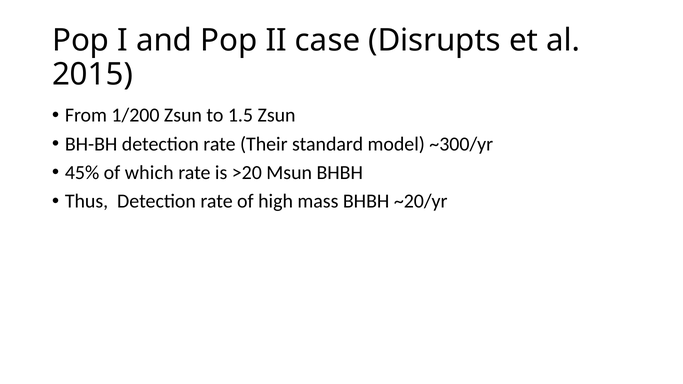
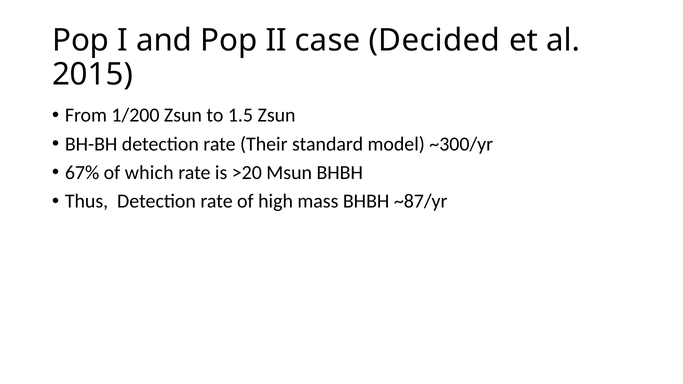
Disrupts: Disrupts -> Decided (434, 40)
45%: 45% -> 67% (82, 173)
~20/yr: ~20/yr -> ~87/yr (421, 201)
